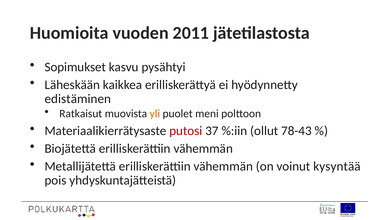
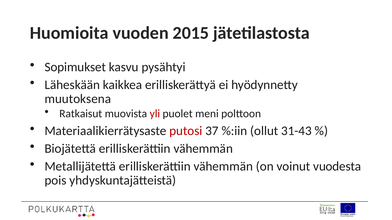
2011: 2011 -> 2015 (191, 33)
edistäminen: edistäminen -> muutoksena (78, 99)
yli colour: orange -> red (155, 114)
78-43: 78-43 -> 31-43 (296, 131)
kysyntää: kysyntää -> vuodesta (337, 167)
